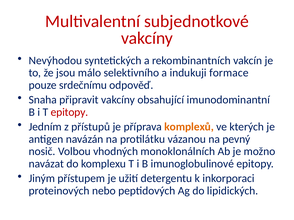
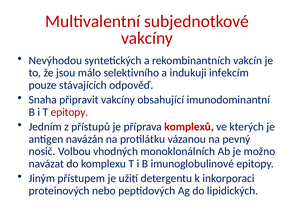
formace: formace -> infekcím (229, 73)
srdečnímu: srdečnímu -> stávajících (83, 85)
komplexů colour: orange -> red (189, 127)
